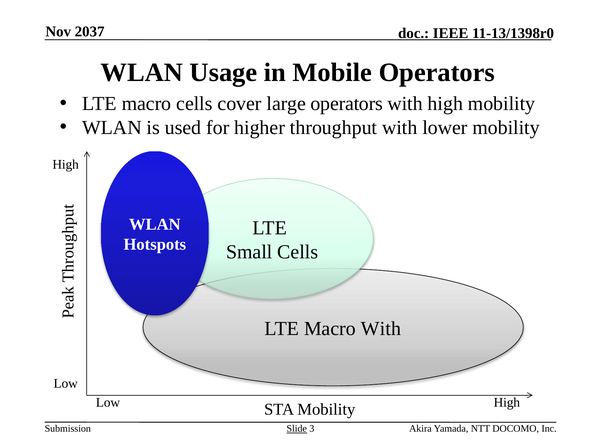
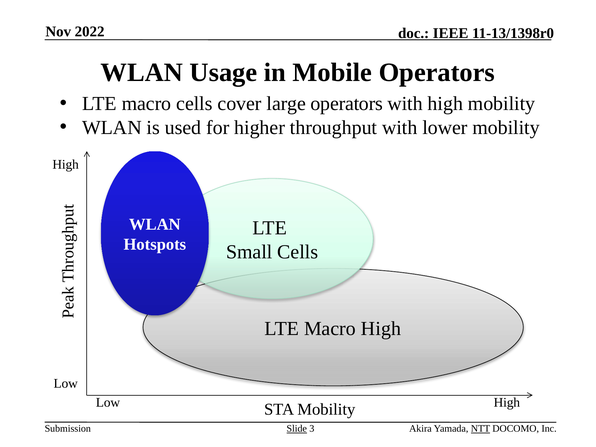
2037: 2037 -> 2022 (90, 32)
Macro With: With -> High (381, 329)
NTT underline: none -> present (480, 429)
